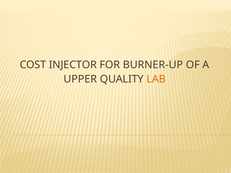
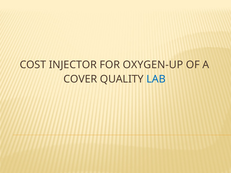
BURNER-UP: BURNER-UP -> OXYGEN-UP (153, 65)
UPPER: UPPER -> COVER (80, 79)
LAB colour: orange -> blue (156, 79)
